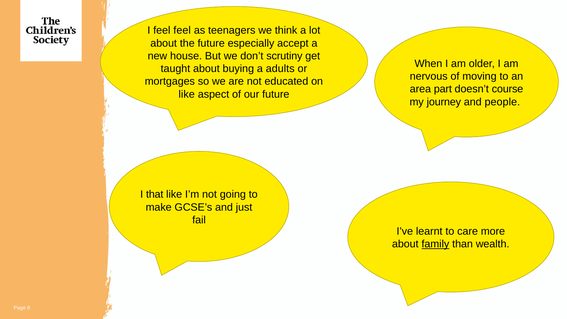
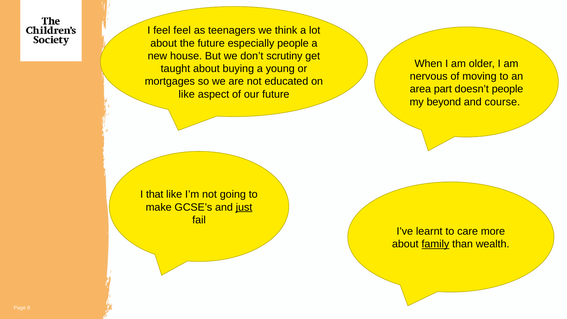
especially accept: accept -> people (293, 43)
adults: adults -> young (280, 69)
doesn’t course: course -> people (508, 89)
journey: journey -> beyond (444, 102)
people: people -> course (502, 102)
just underline: none -> present (244, 207)
